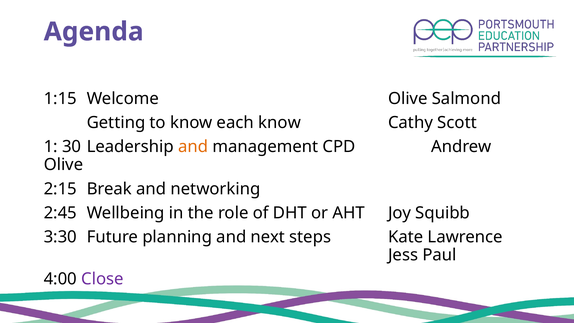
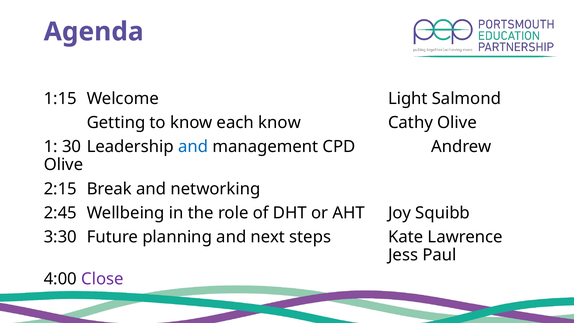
Welcome Olive: Olive -> Light (408, 98)
Cathy Scott: Scott -> Olive (457, 123)
and colour: orange -> blue (193, 147)
